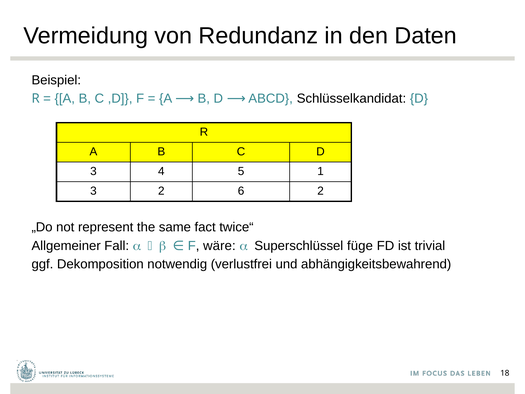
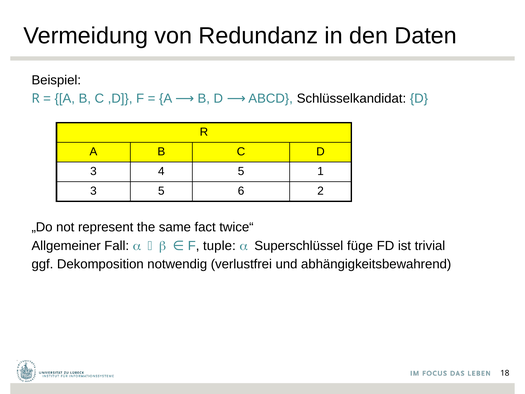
3 2: 2 -> 5 (161, 191)
wäre: wäre -> tuple (219, 246)
